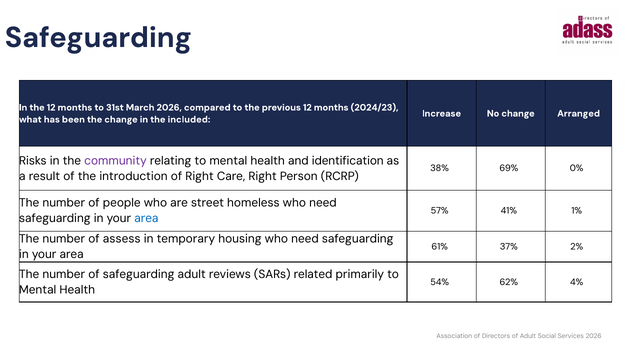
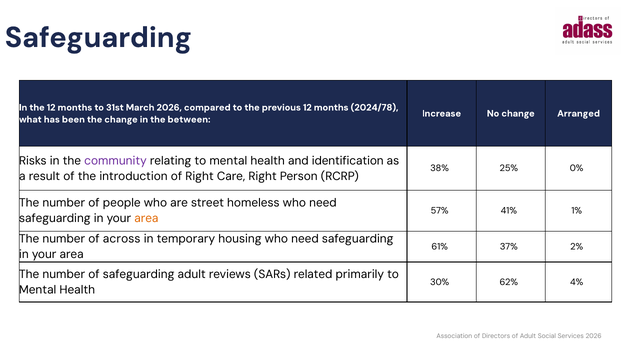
2024/23: 2024/23 -> 2024/78 (375, 107)
included: included -> between (189, 119)
69%: 69% -> 25% (509, 168)
area colour: blue -> orange (146, 218)
assess: assess -> across (122, 239)
54%: 54% -> 30% (440, 282)
